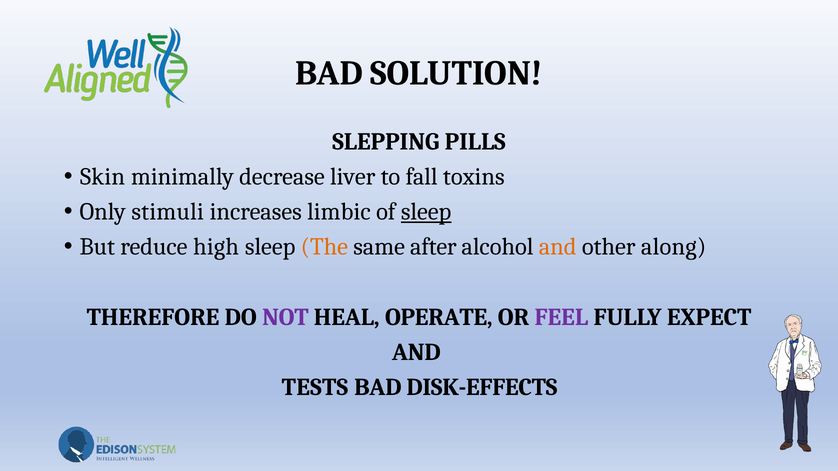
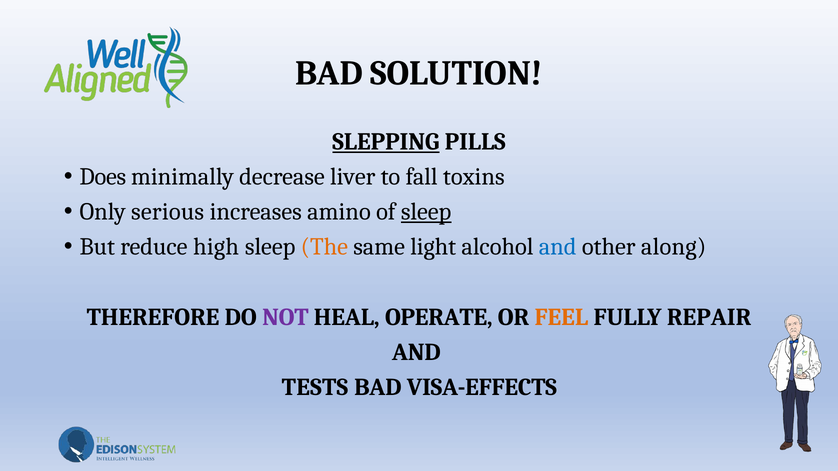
SLEPPING underline: none -> present (386, 142)
Skin: Skin -> Does (103, 177)
stimuli: stimuli -> serious (168, 212)
limbic: limbic -> amino (339, 212)
after: after -> light (433, 247)
and colour: orange -> blue (558, 247)
FEEL colour: purple -> orange (561, 317)
EXPECT: EXPECT -> REPAIR (709, 317)
DISK-EFFECTS: DISK-EFFECTS -> VISA-EFFECTS (482, 388)
